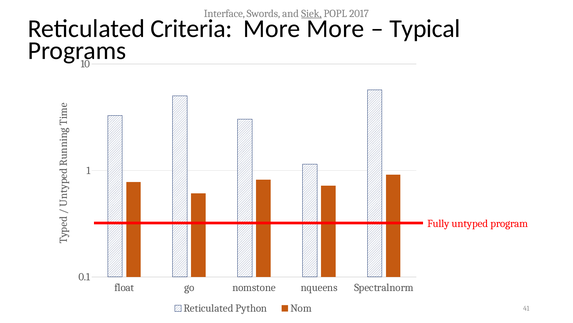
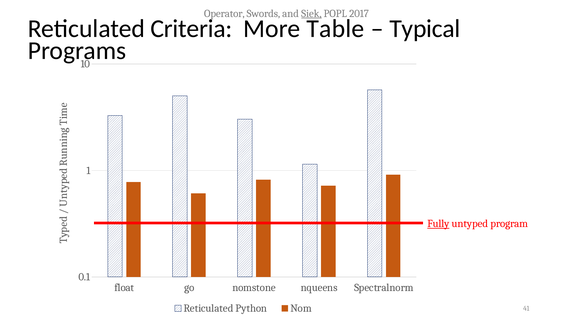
Interface: Interface -> Operator (224, 13)
More More: More -> Table (335, 29)
Fully underline: none -> present (438, 223)
